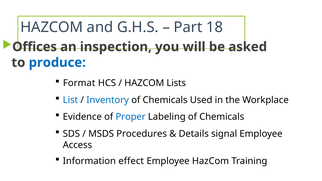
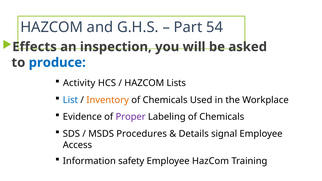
18: 18 -> 54 (215, 27)
Offices: Offices -> Effects (34, 47)
Format: Format -> Activity (79, 83)
Inventory colour: blue -> orange (108, 100)
Proper colour: blue -> purple (131, 117)
effect: effect -> safety (131, 161)
